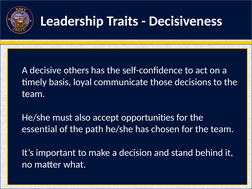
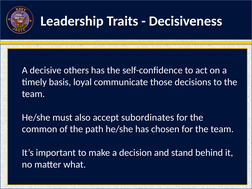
opportunities: opportunities -> subordinates (148, 117)
essential: essential -> common (40, 129)
